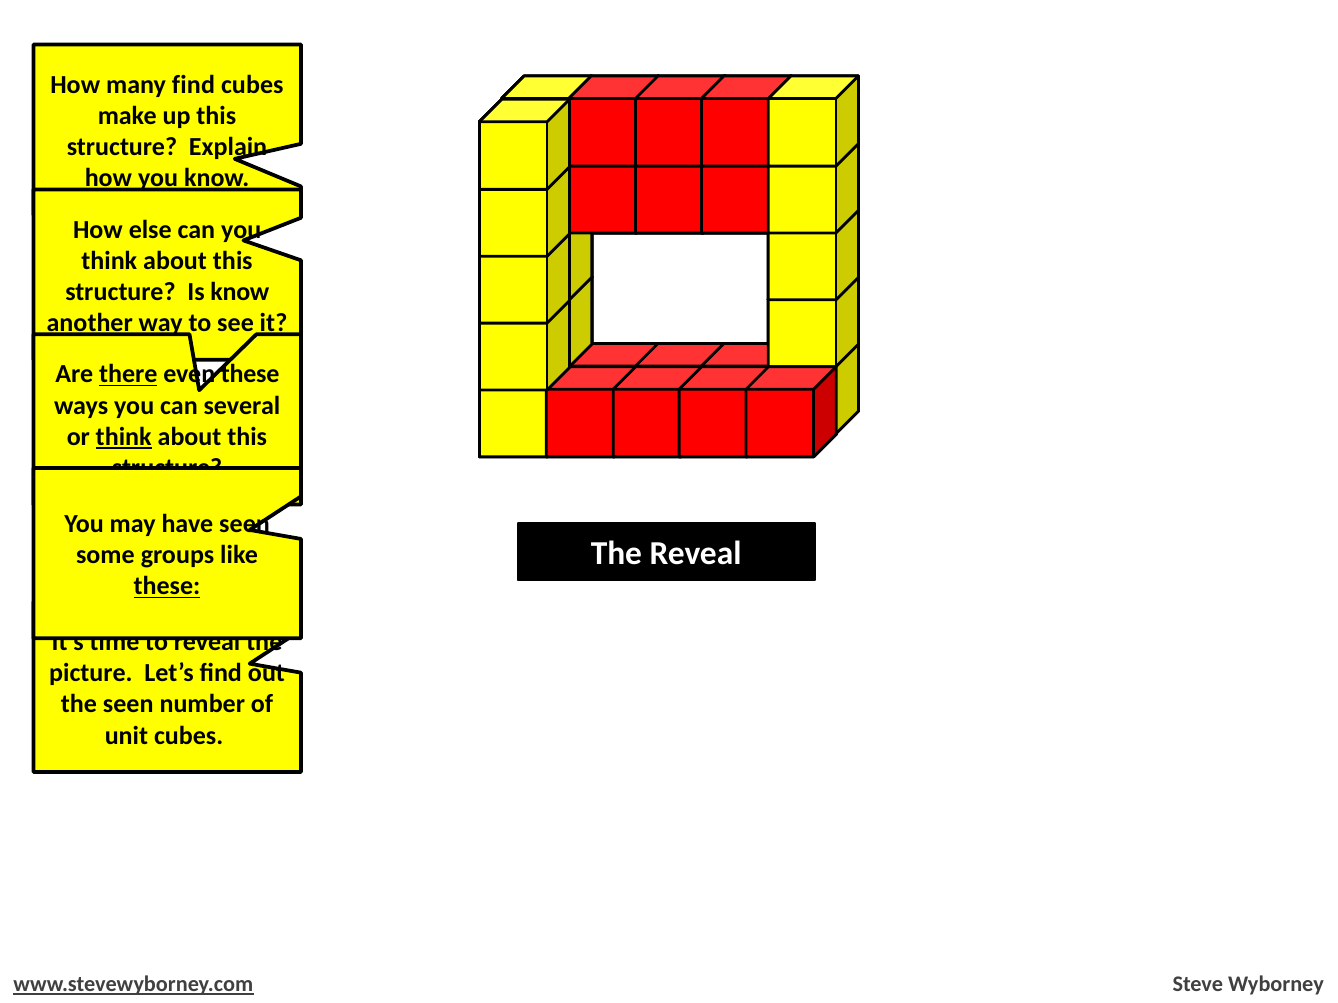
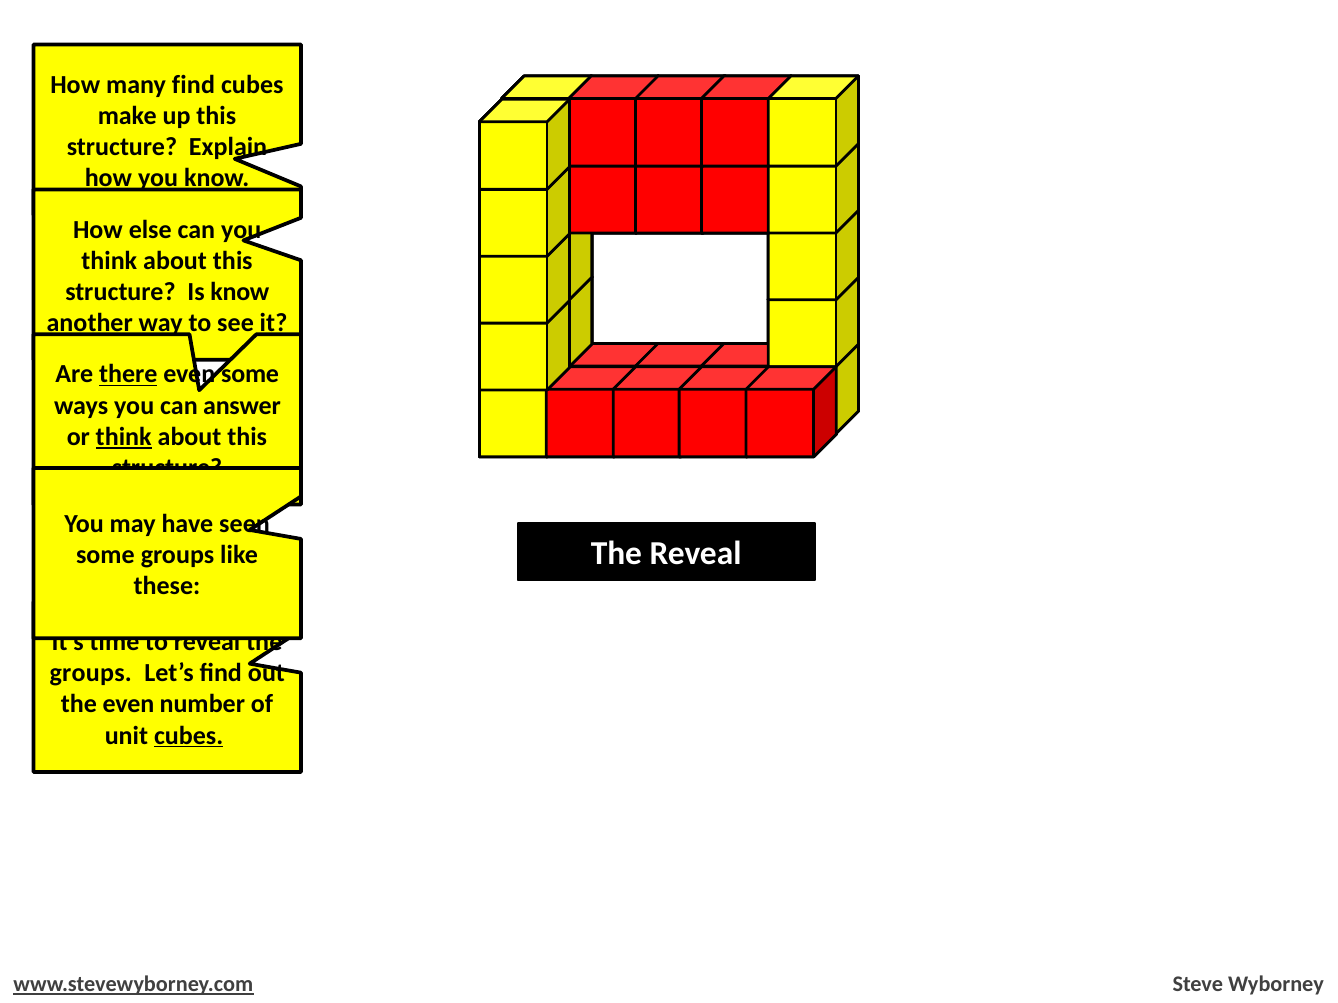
even these: these -> some (250, 375)
several: several -> answer (242, 406)
these underline: present -> none (167, 586)
picture: picture -> groups (91, 673)
the seen: seen -> even (128, 705)
cubes underline: none -> present (189, 736)
